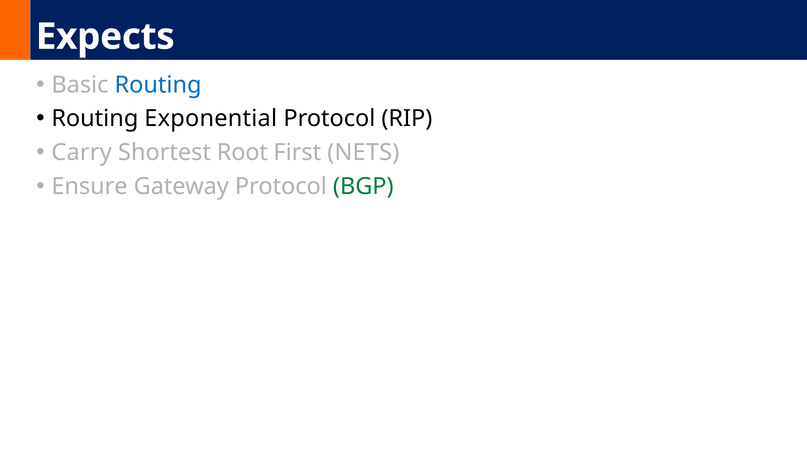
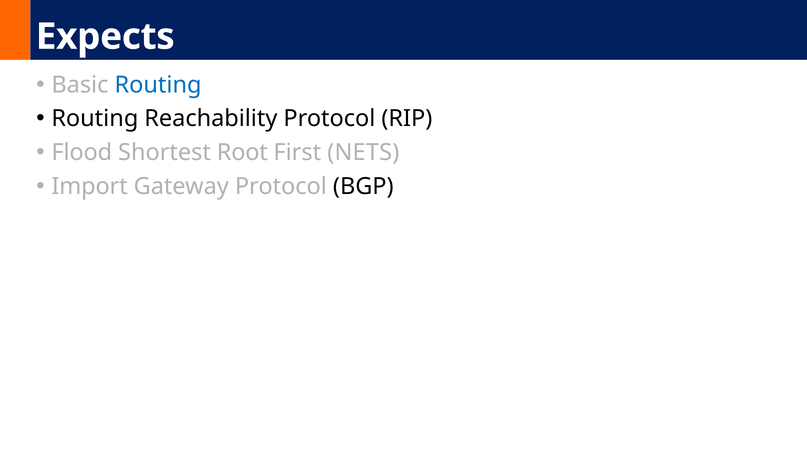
Exponential: Exponential -> Reachability (211, 119)
Carry: Carry -> Flood (82, 152)
Ensure: Ensure -> Import (90, 186)
BGP colour: green -> black (363, 186)
